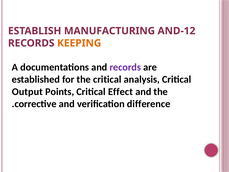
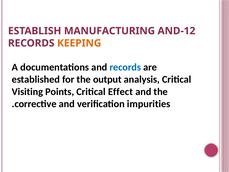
records colour: purple -> blue (125, 67)
the critical: critical -> output (107, 79)
Output: Output -> Visiting (27, 92)
difference: difference -> impurities (149, 104)
